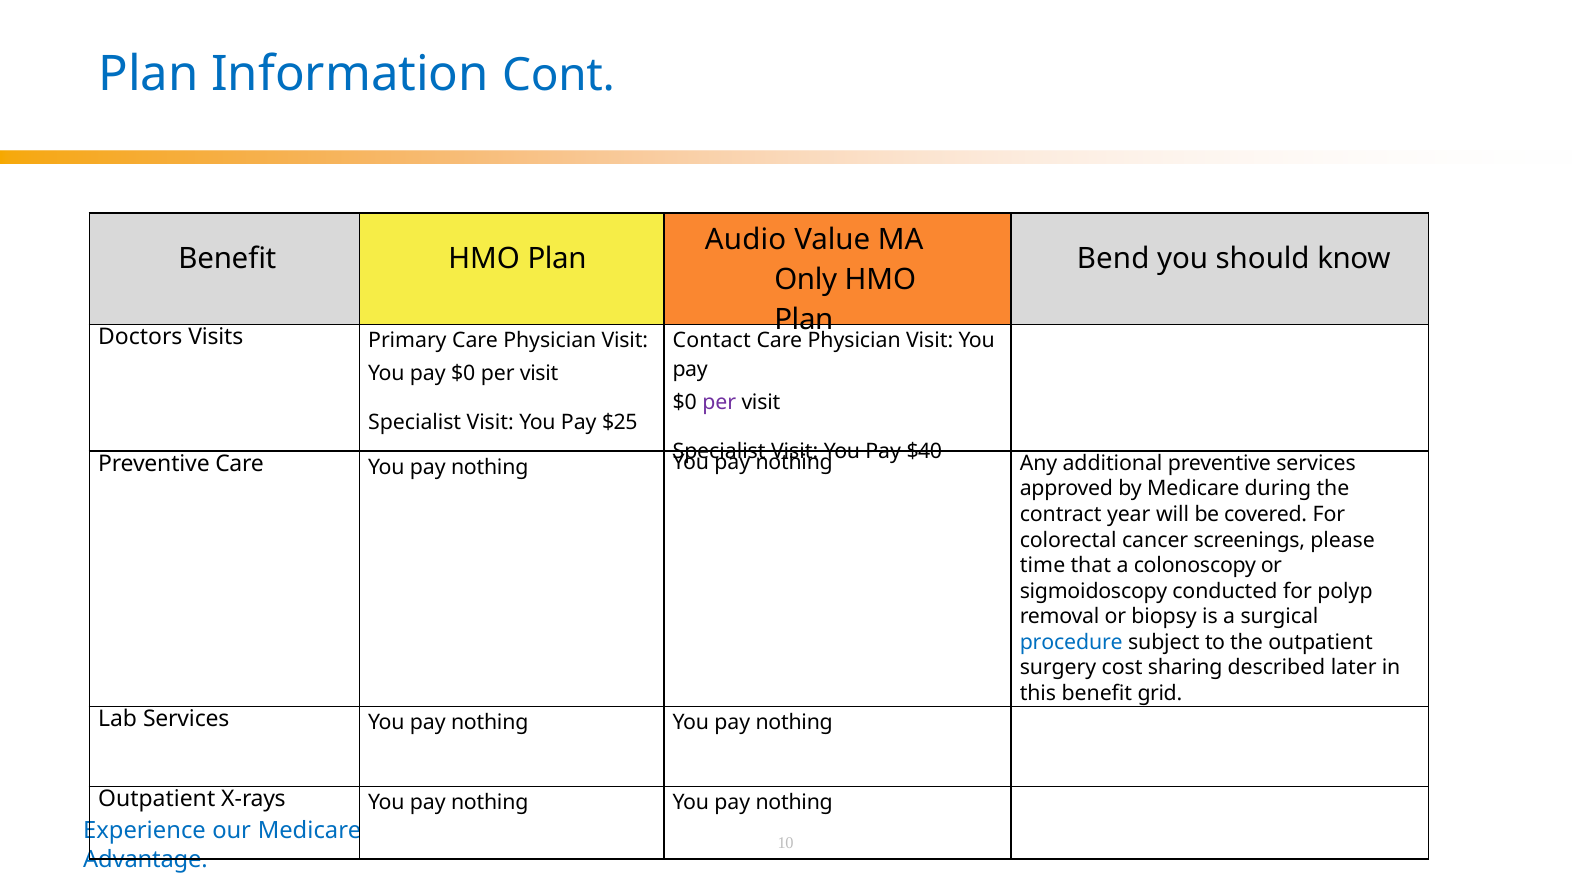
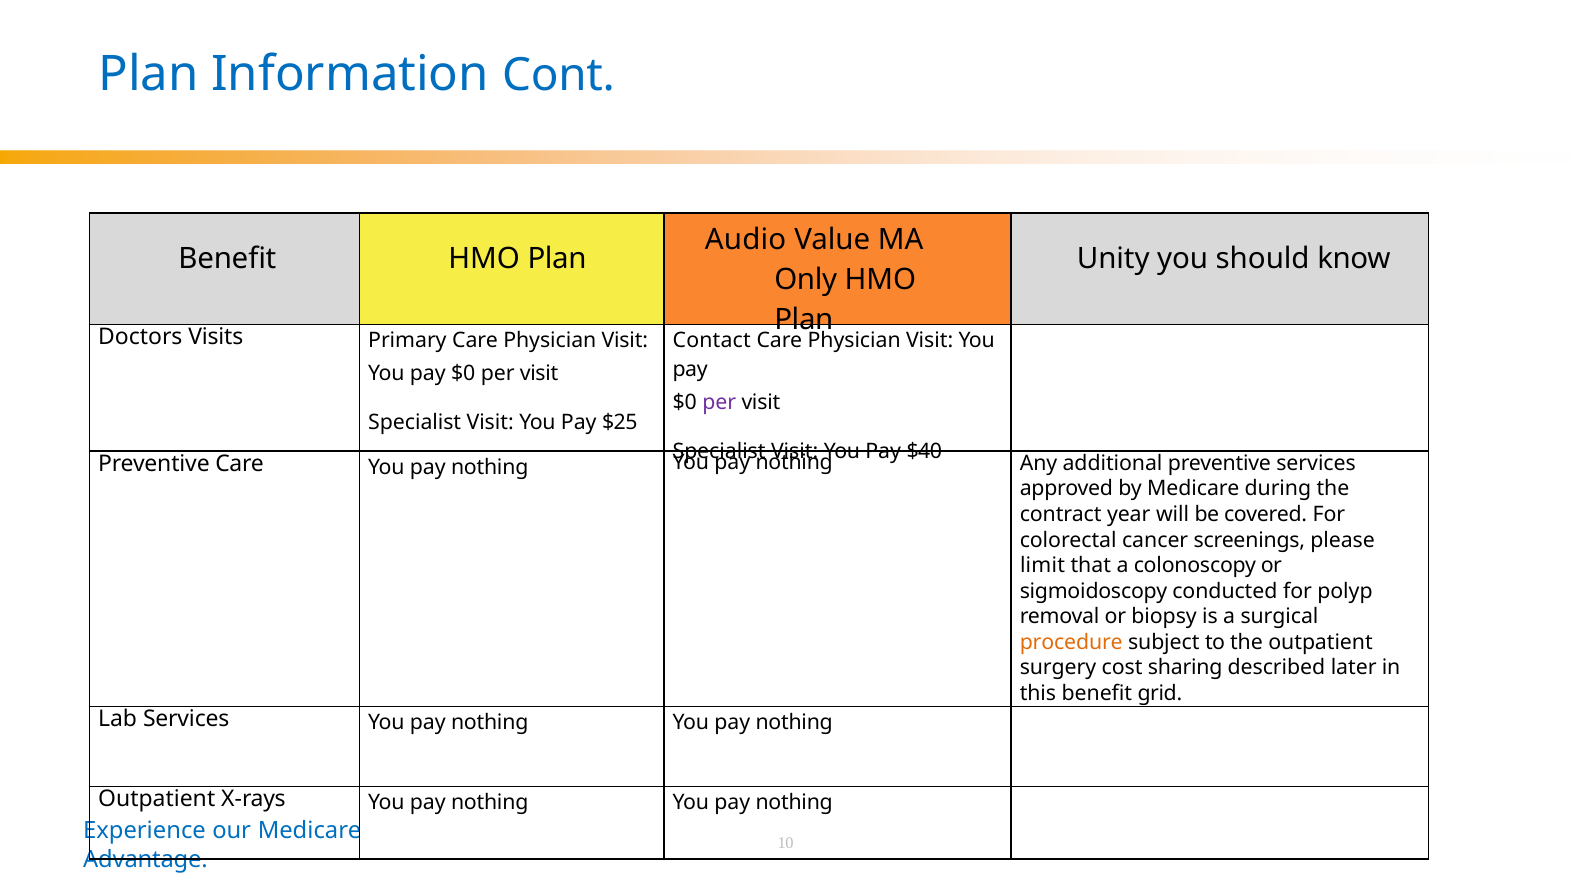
Bend: Bend -> Unity (1113, 258)
time: time -> limit (1042, 566)
procedure colour: blue -> orange (1071, 642)
